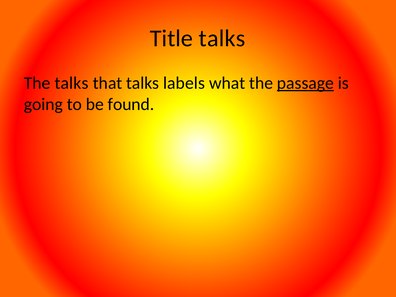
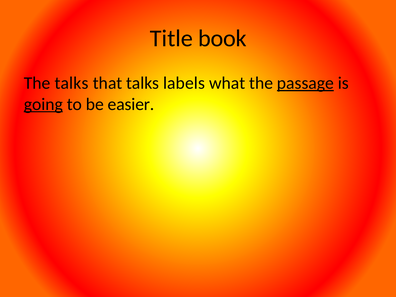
Title talks: talks -> book (222, 38)
going underline: none -> present (43, 104)
found: found -> easier (131, 104)
